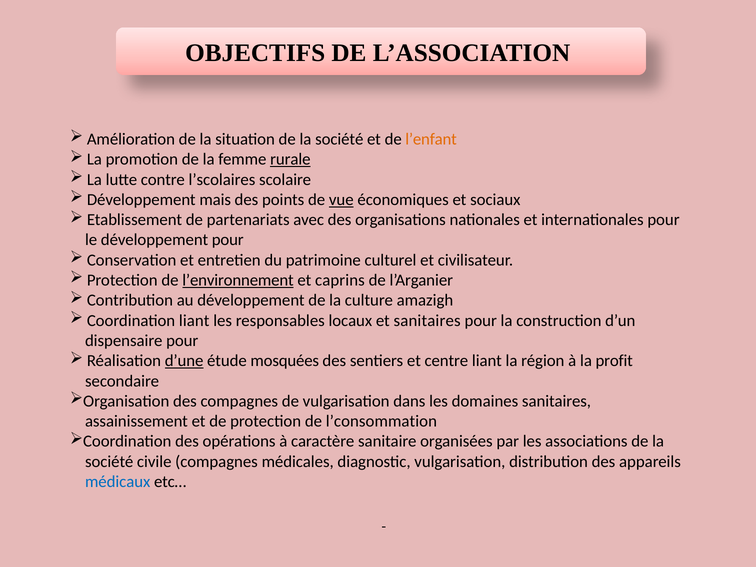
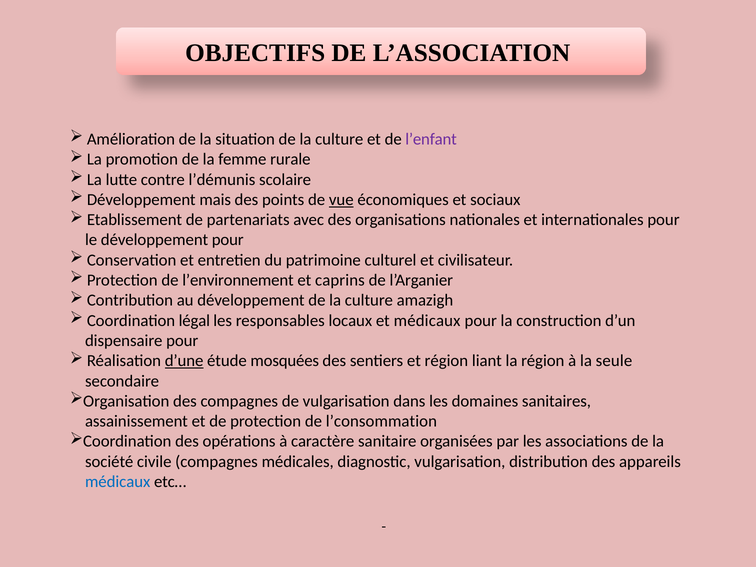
situation de la société: société -> culture (339, 139)
l’enfant colour: orange -> purple (431, 139)
rurale underline: present -> none (290, 159)
l’scolaires: l’scolaires -> l’démunis (222, 179)
l’environnement underline: present -> none (238, 280)
Coordination liant: liant -> légal (194, 321)
et sanitaires: sanitaires -> médicaux (427, 321)
et centre: centre -> région (446, 361)
profit: profit -> seule (614, 361)
